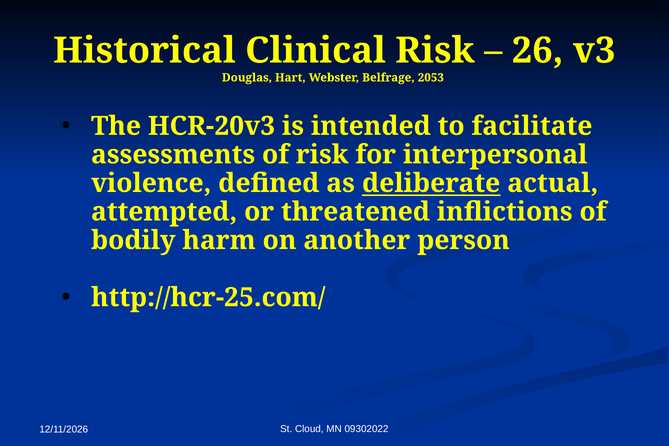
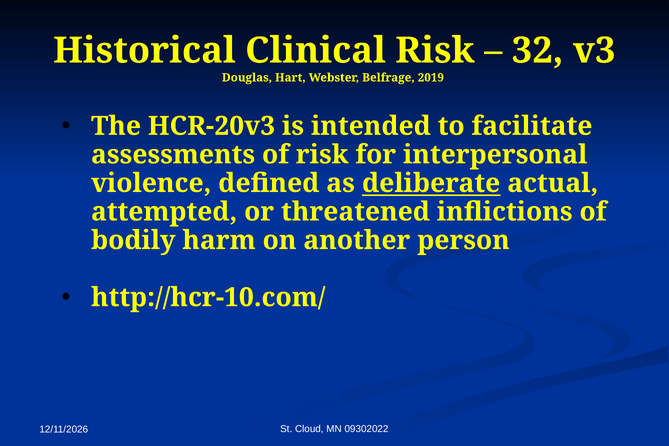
26: 26 -> 32 (537, 51)
2053: 2053 -> 2019 (431, 78)
http://hcr-25.com/: http://hcr-25.com/ -> http://hcr-10.com/ (208, 297)
